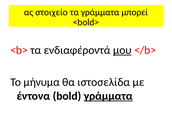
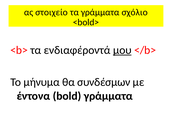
μπορεί: μπορεί -> σχόλιο (135, 12)
ιστοσελίδα: ιστοσελίδα -> συνδέσμων (104, 82)
γράμματα underline: present -> none (108, 96)
